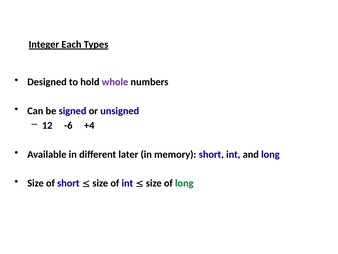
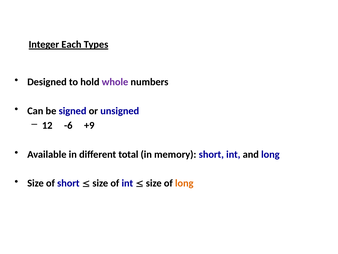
+4: +4 -> +9 (89, 125)
later: later -> total (128, 154)
long colour: green -> orange (184, 183)
